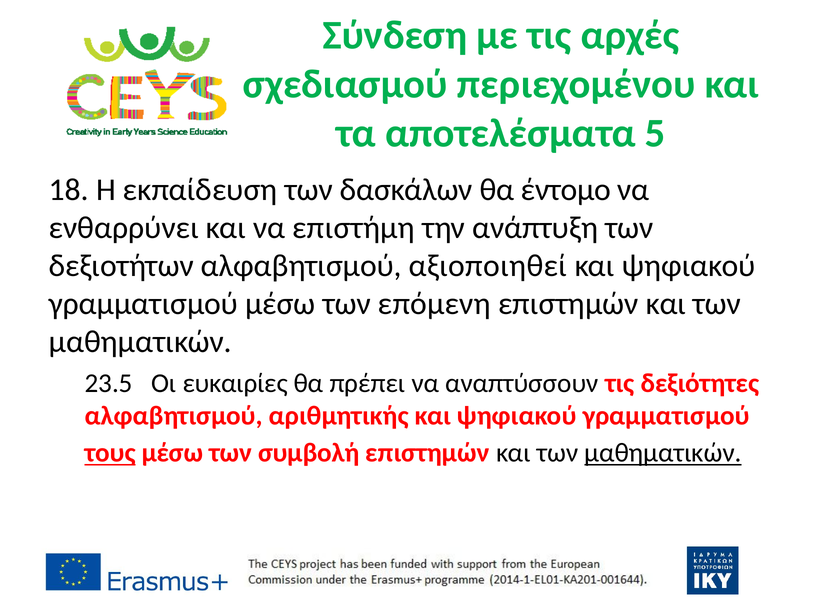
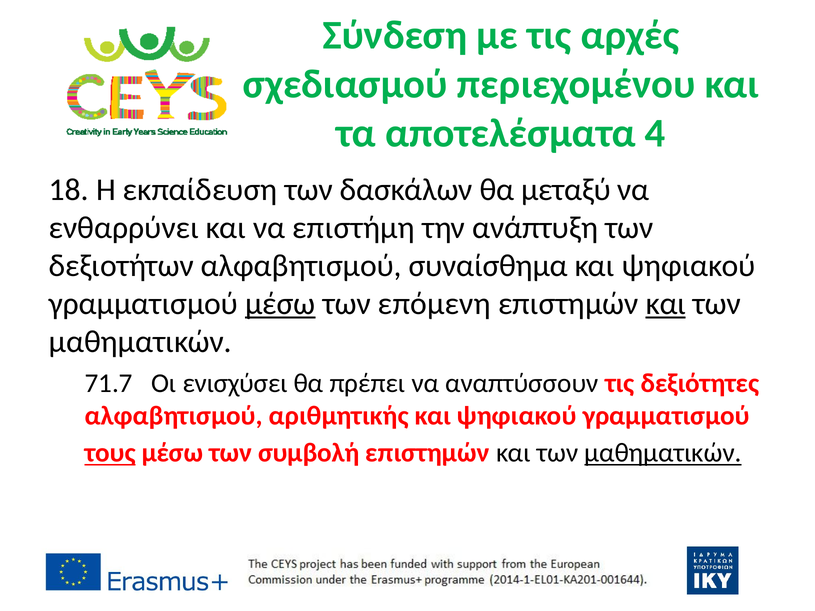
5: 5 -> 4 (655, 133)
έντομο: έντομο -> μεταξύ (566, 190)
αξιοποιηθεί: αξιοποιηθεί -> συναίσθημα (488, 266)
μέσω underline: none -> present (280, 304)
και underline: none -> present (666, 304)
23.5: 23.5 -> 71.7 (109, 383)
ευκαιρίες: ευκαιρίες -> ενισχύσει (235, 383)
